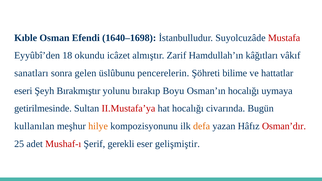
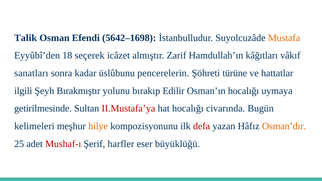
Kıble: Kıble -> Talik (26, 38)
1640–1698: 1640–1698 -> 5642–1698 (129, 38)
Mustafa colour: red -> orange (284, 38)
okundu: okundu -> seçerek (90, 55)
gelen: gelen -> kadar (86, 73)
bilime: bilime -> türüne (235, 73)
eseri: eseri -> ilgili (23, 91)
Boyu: Boyu -> Edilir (174, 91)
kullanılan: kullanılan -> kelimeleri (34, 126)
defa colour: orange -> red (202, 126)
Osman’dır colour: red -> orange (284, 126)
gerekli: gerekli -> harfler (121, 144)
gelişmiştir: gelişmiştir -> büyüklüğü (177, 144)
